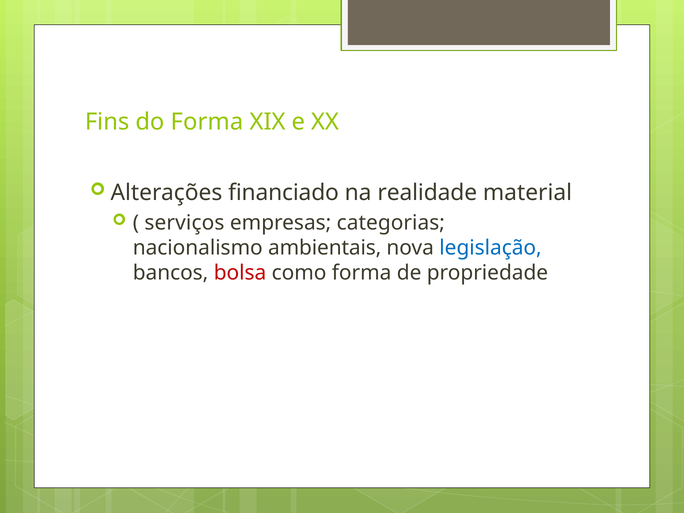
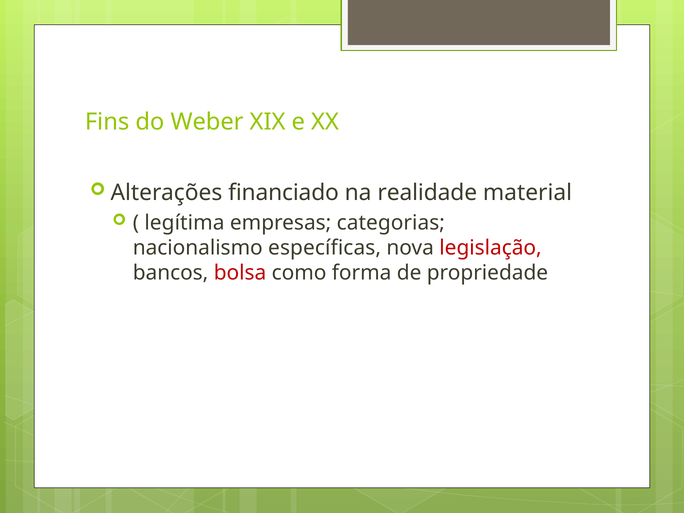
do Forma: Forma -> Weber (207, 122)
serviços: serviços -> legítima (184, 223)
ambientais: ambientais -> específicas (325, 248)
legislação colour: blue -> red (491, 248)
